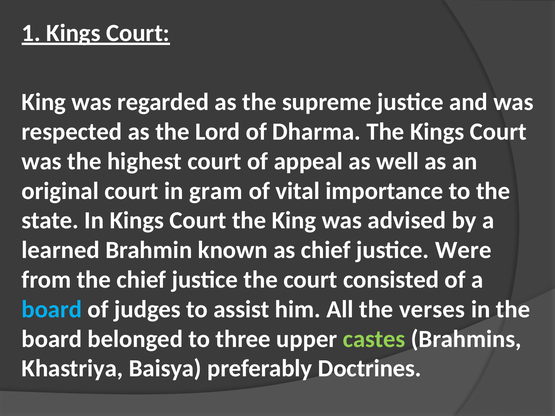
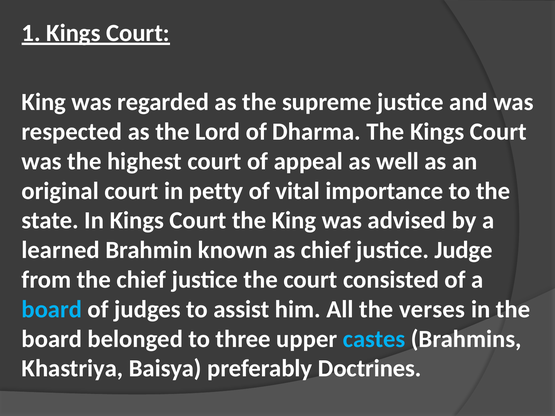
gram: gram -> petty (216, 191)
Were: Were -> Judge (464, 250)
castes colour: light green -> light blue (374, 339)
